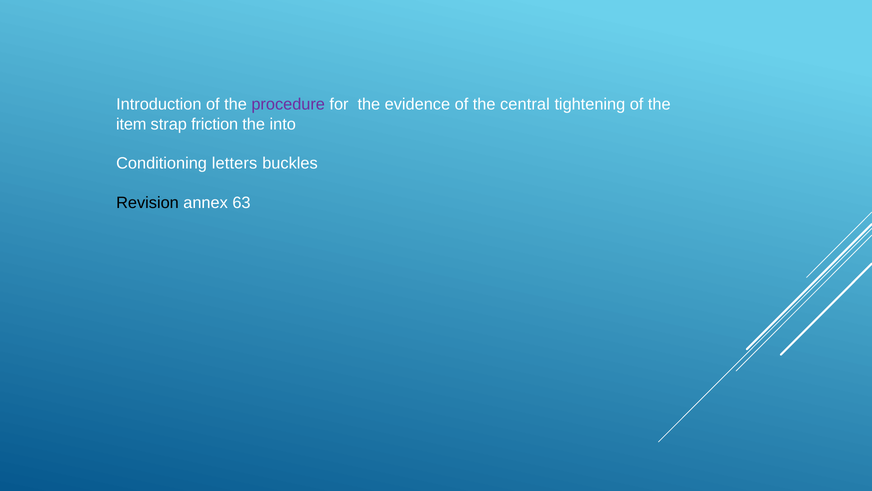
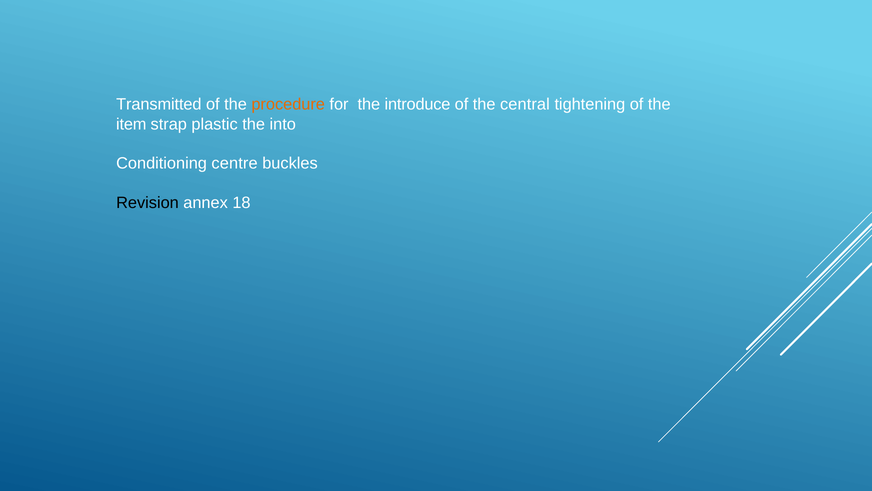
Introduction: Introduction -> Transmitted (159, 104)
procedure colour: purple -> orange (288, 104)
evidence: evidence -> introduce (418, 104)
friction: friction -> plastic (215, 124)
letters: letters -> centre (235, 163)
63: 63 -> 18 (241, 203)
